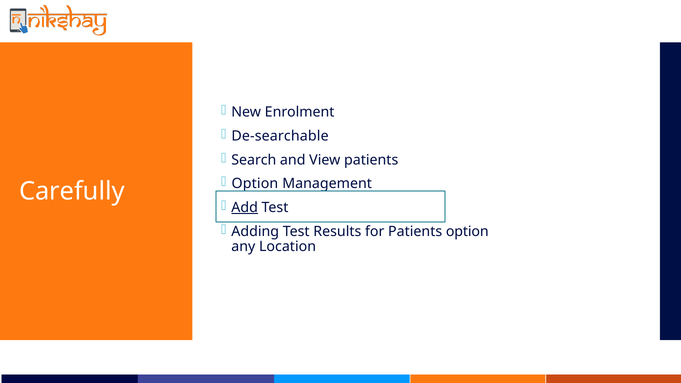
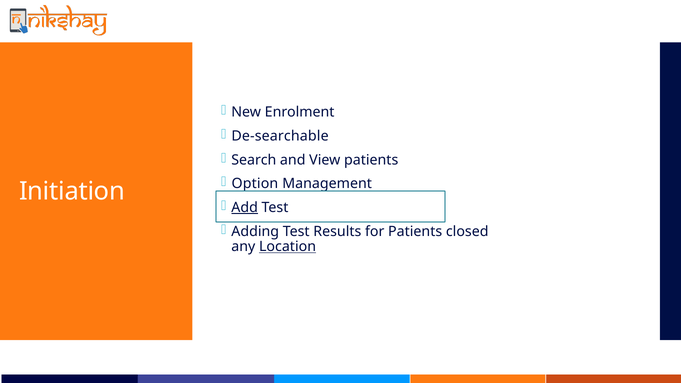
Carefully: Carefully -> Initiation (72, 191)
Patients option: option -> closed (467, 231)
Location underline: none -> present (288, 247)
